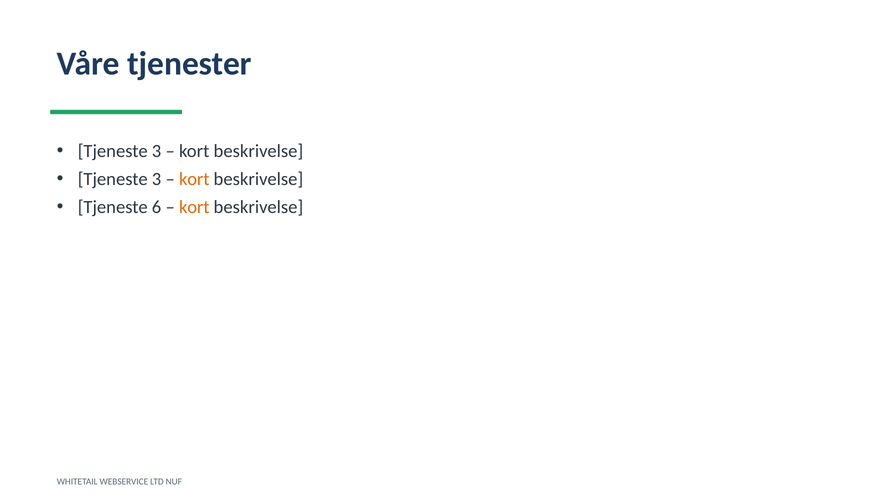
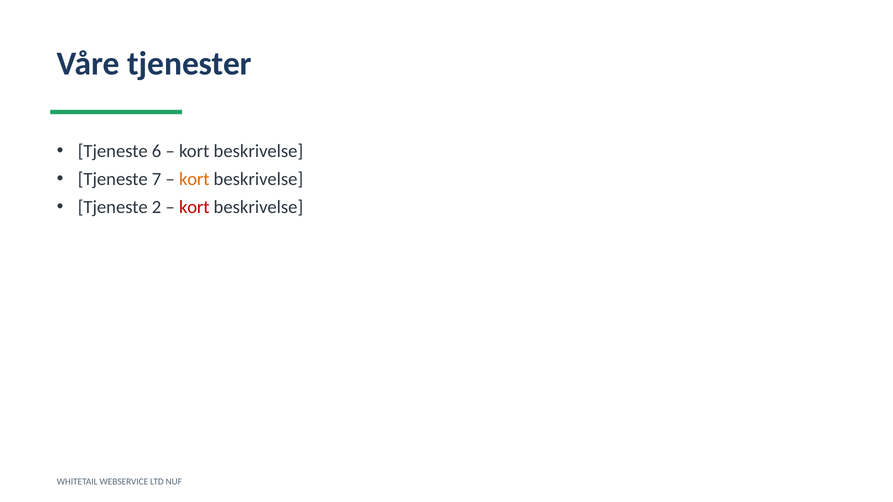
3: 3 -> 6 (157, 151)
3: 3 -> 7 (157, 179)
6: 6 -> 2 (157, 207)
kort colour: orange -> red (194, 207)
